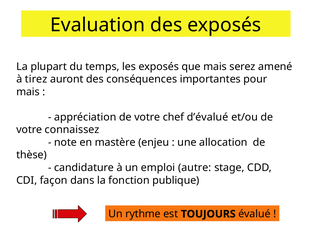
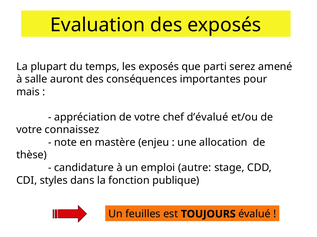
que mais: mais -> parti (215, 67)
tirez: tirez -> salle (36, 79)
façon: façon -> styles (54, 181)
rythme: rythme -> feuilles (143, 215)
